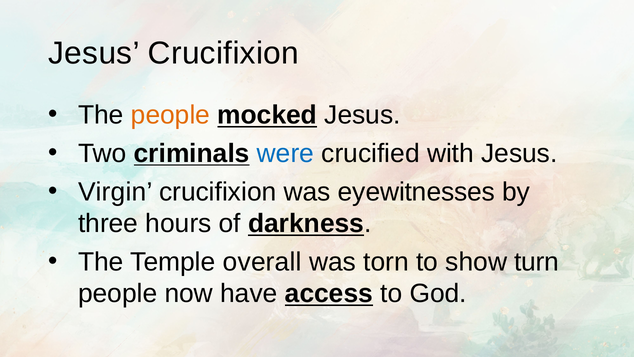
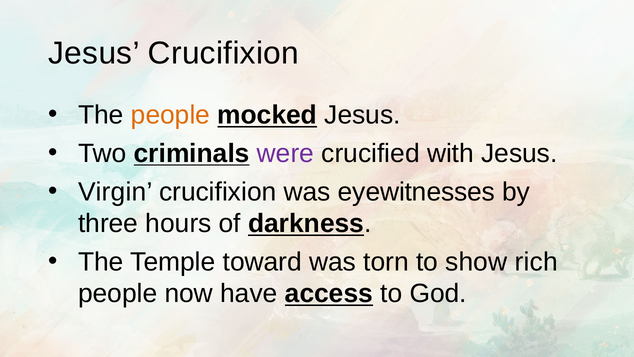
were colour: blue -> purple (286, 153)
overall: overall -> toward (262, 262)
turn: turn -> rich (536, 262)
